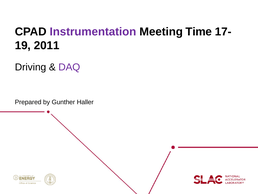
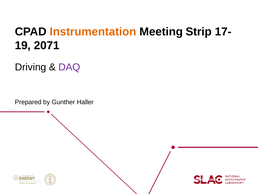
Instrumentation colour: purple -> orange (93, 32)
Time: Time -> Strip (199, 32)
2011: 2011 -> 2071 (47, 45)
